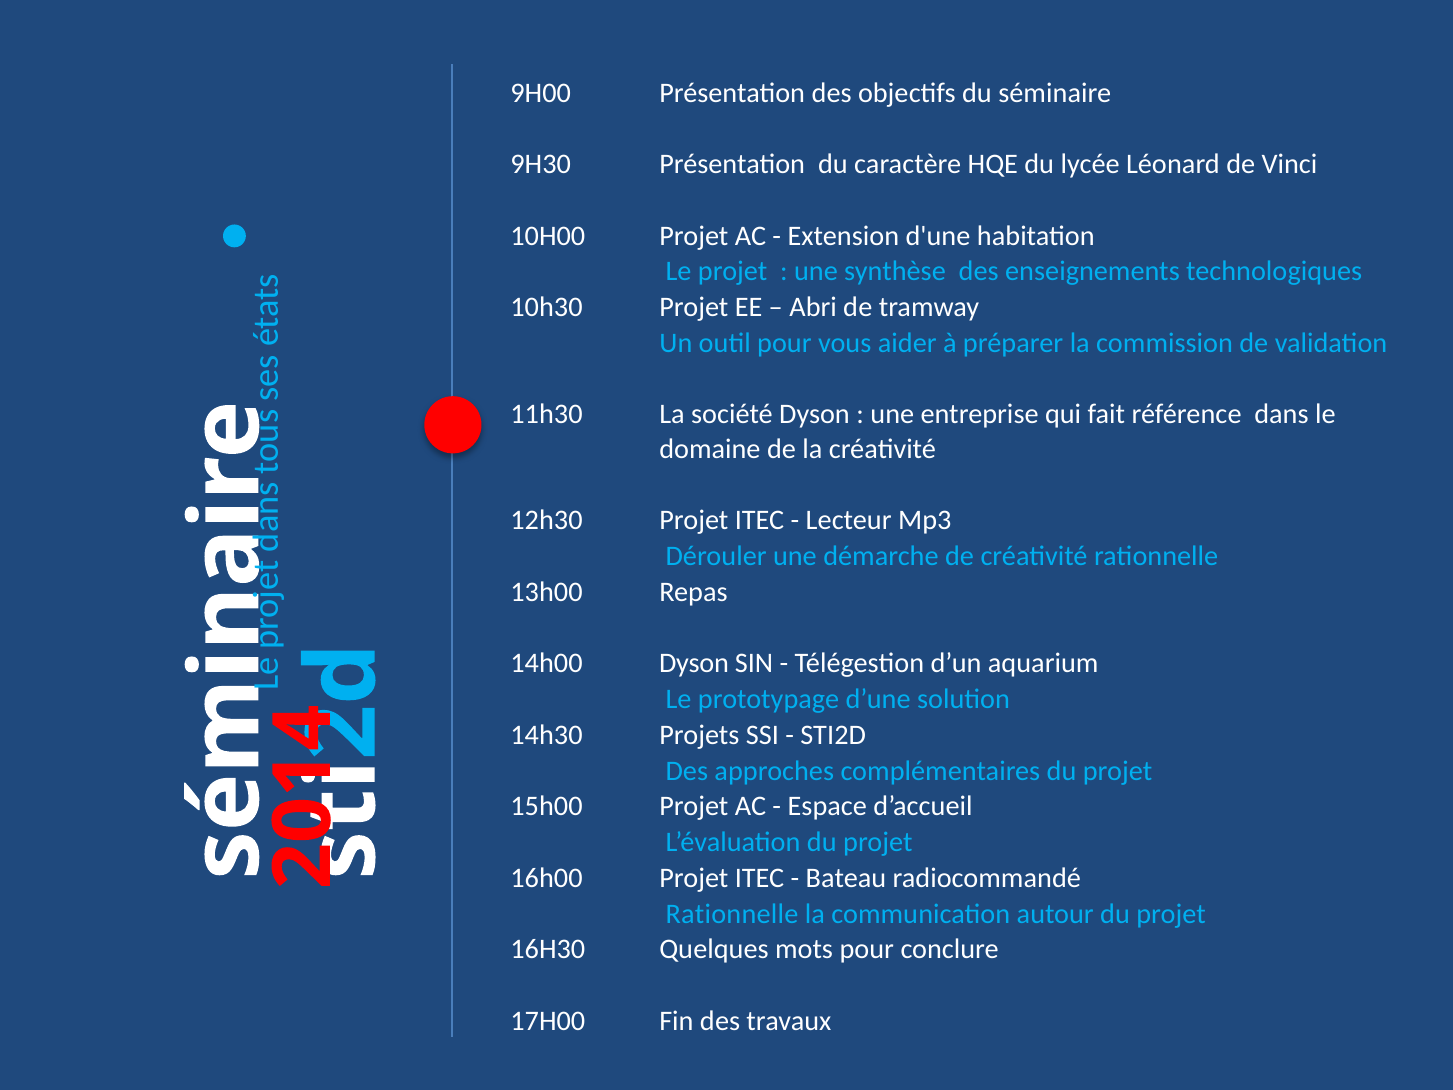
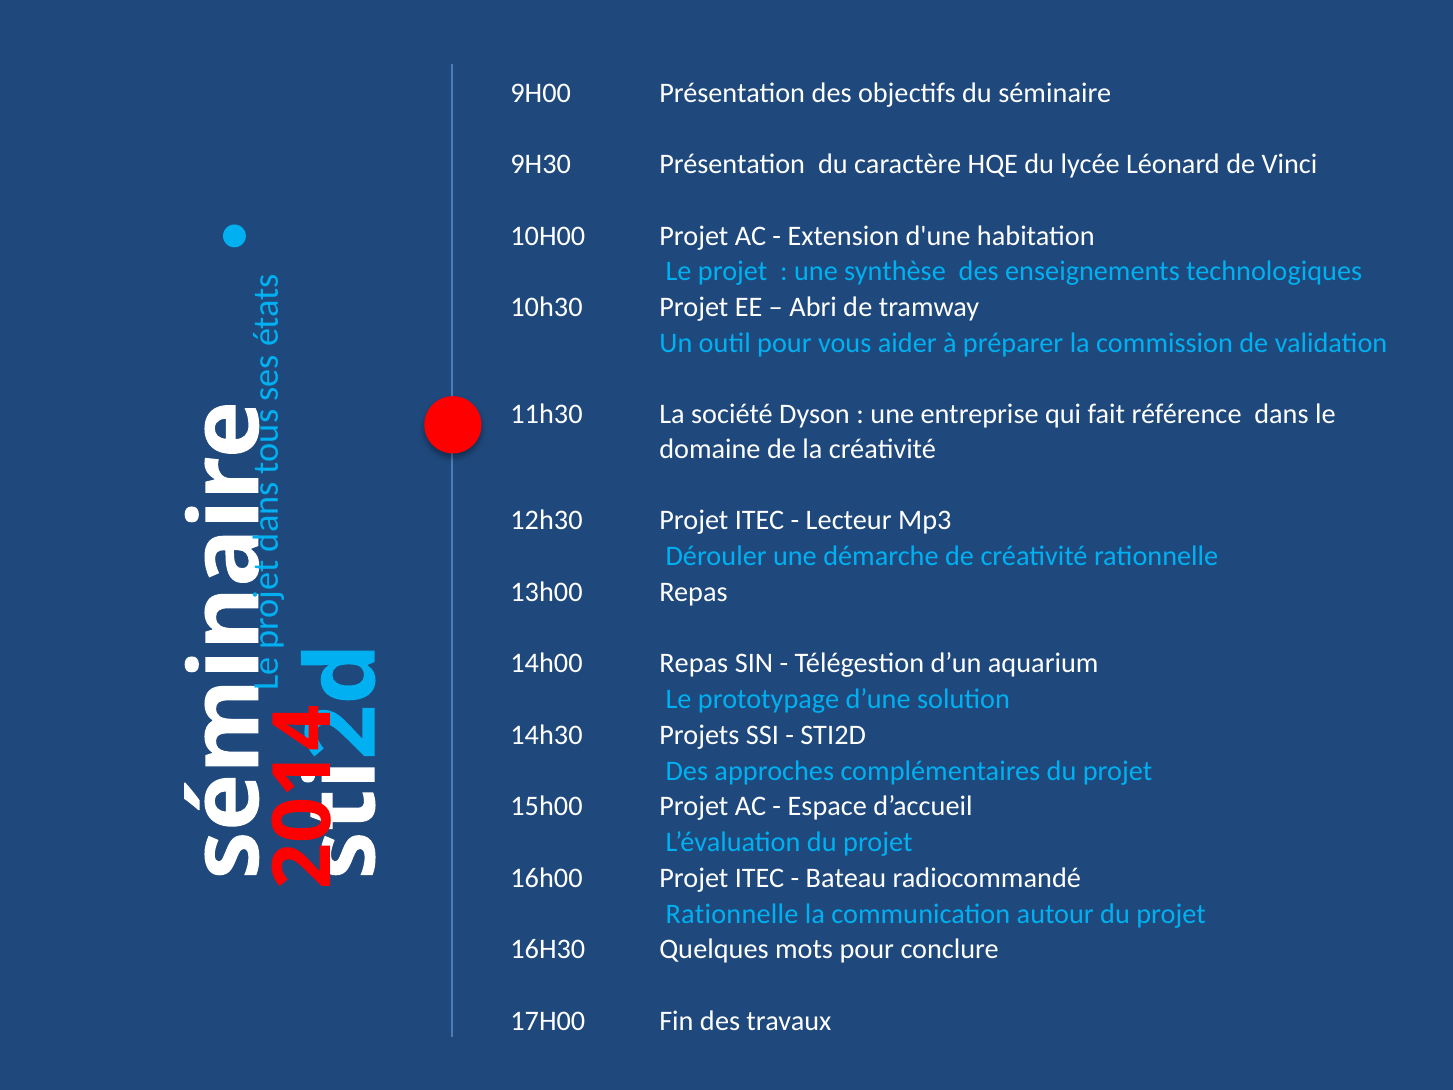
14h00 Dyson: Dyson -> Repas (694, 663)
